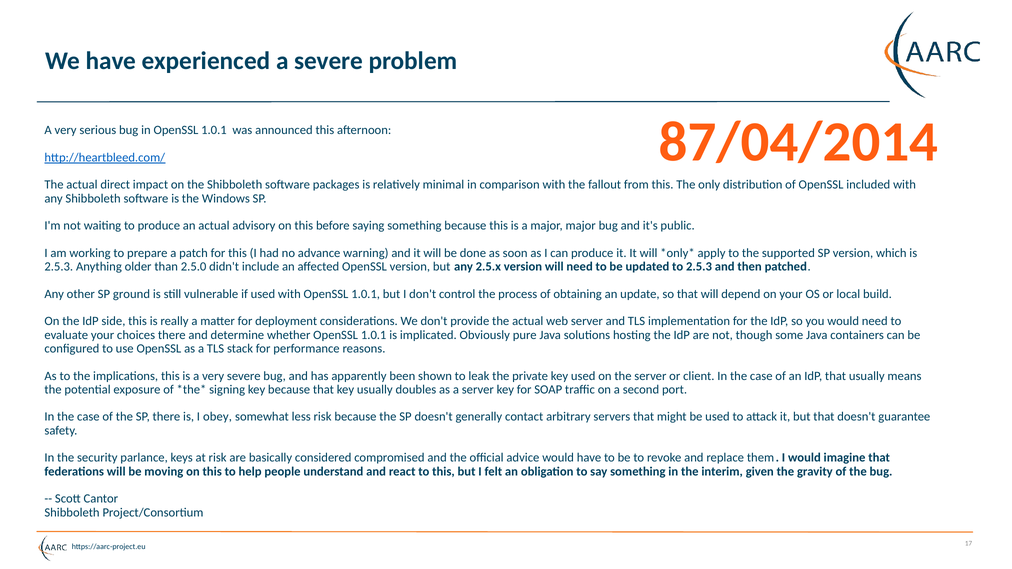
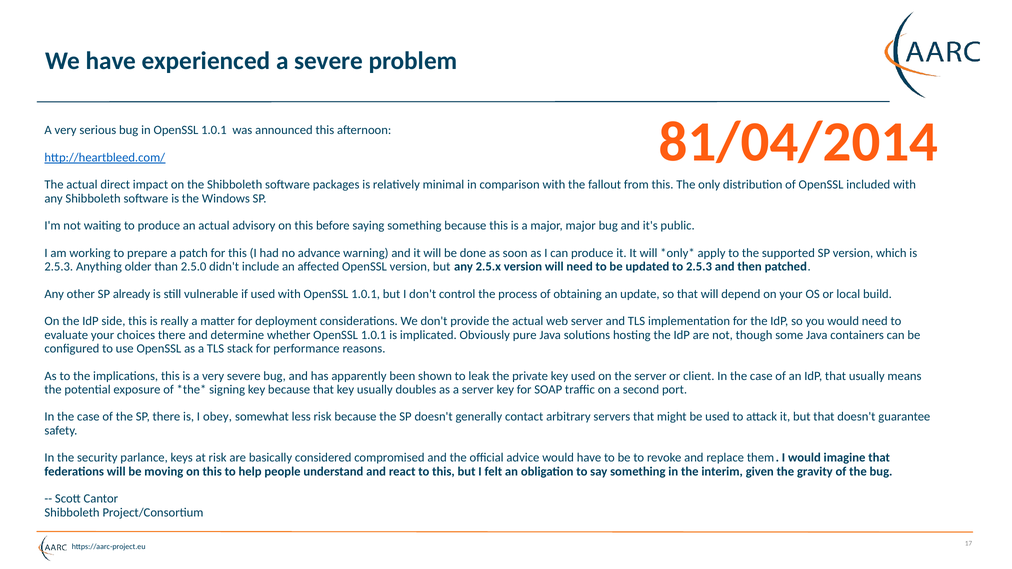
87/04/2014: 87/04/2014 -> 81/04/2014 (798, 142)
ground: ground -> already (132, 294)
